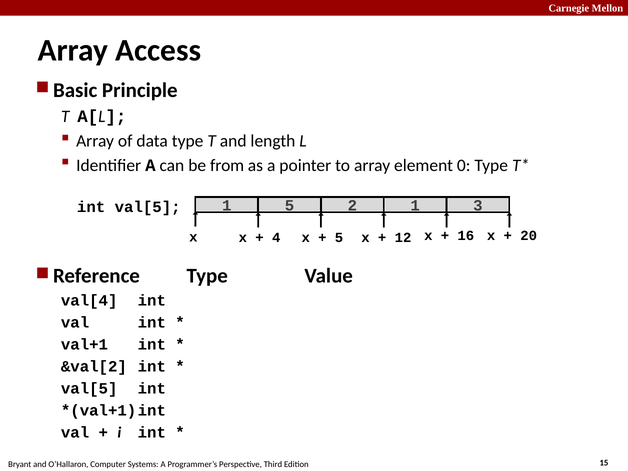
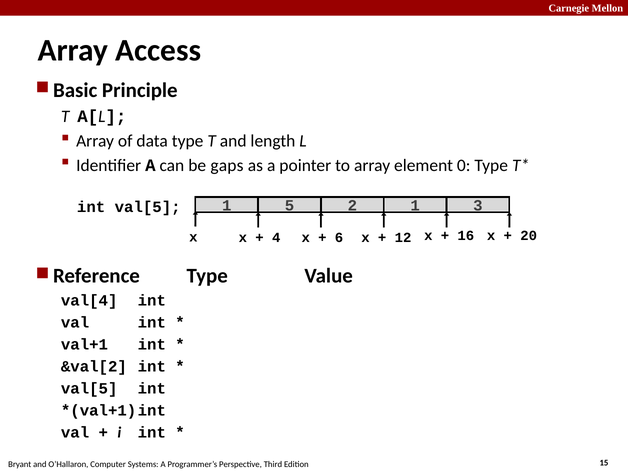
from: from -> gaps (227, 166)
5: 5 -> 6 (339, 238)
